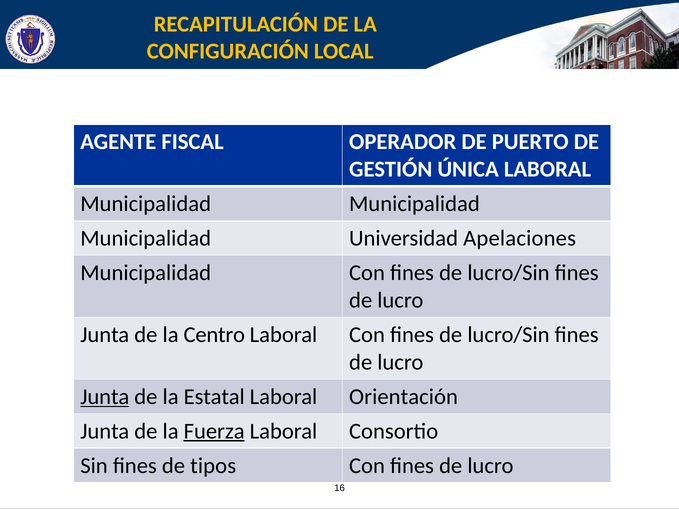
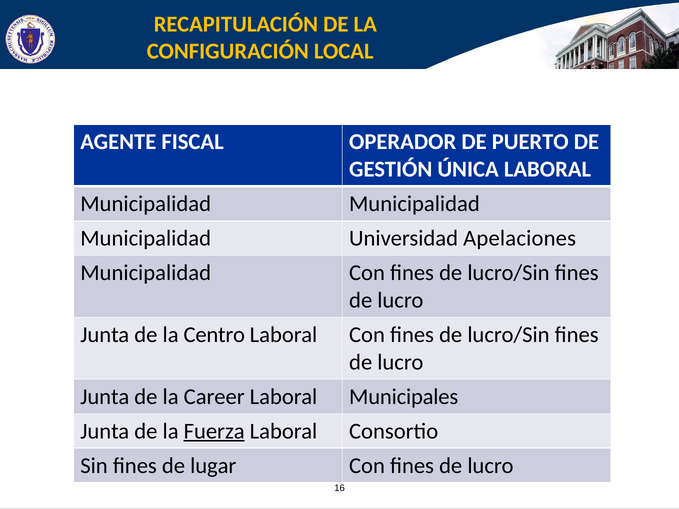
Junta underline: present -> none (105, 397)
Estatal: Estatal -> Career (214, 397)
Orientación: Orientación -> Municipales (404, 397)
tipos: tipos -> lugar (213, 466)
